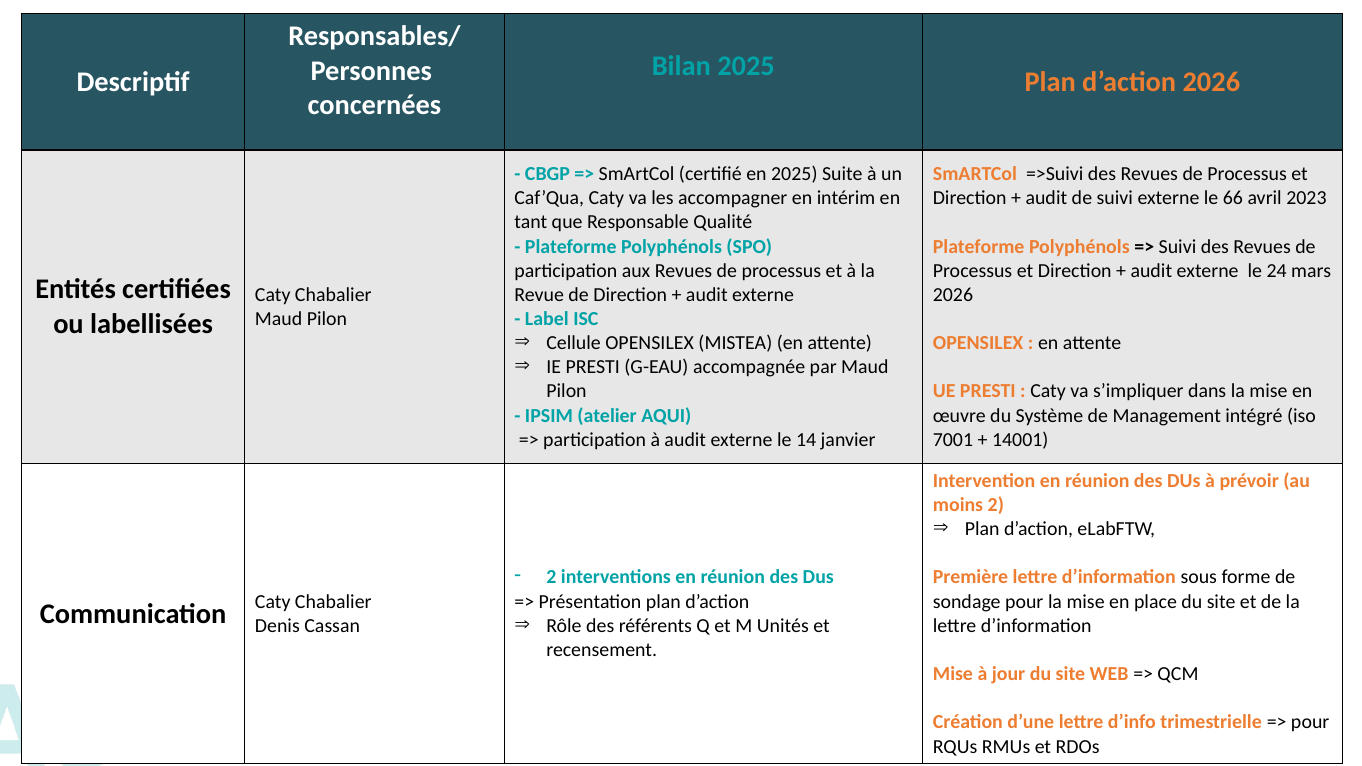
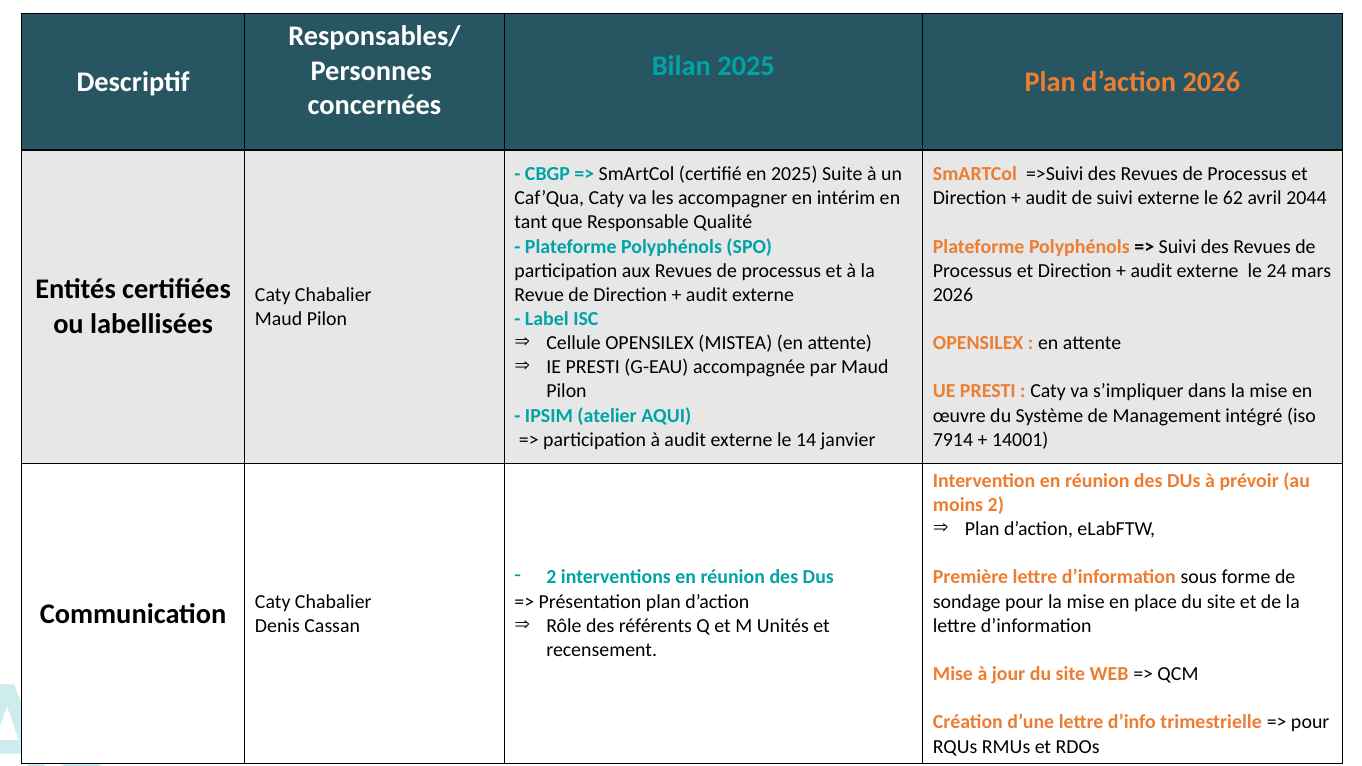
66: 66 -> 62 (1233, 198)
2023: 2023 -> 2044 (1306, 198)
7001: 7001 -> 7914 (953, 440)
